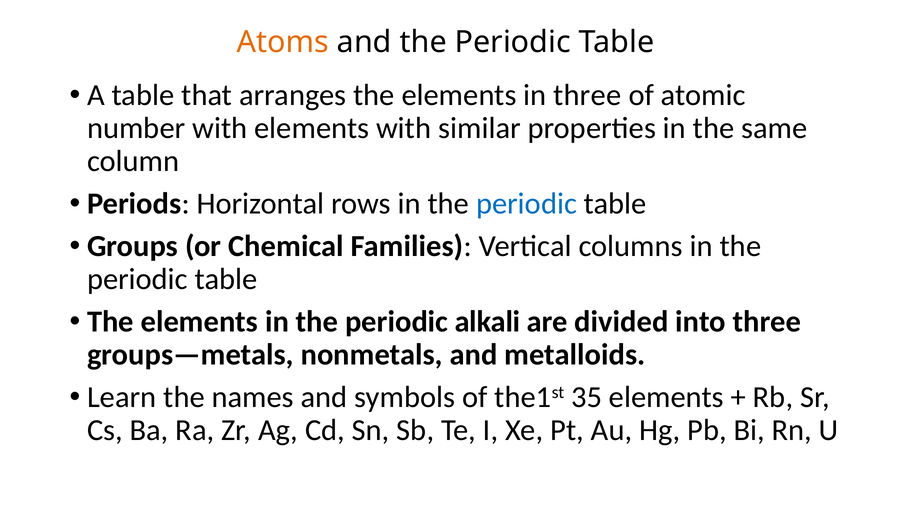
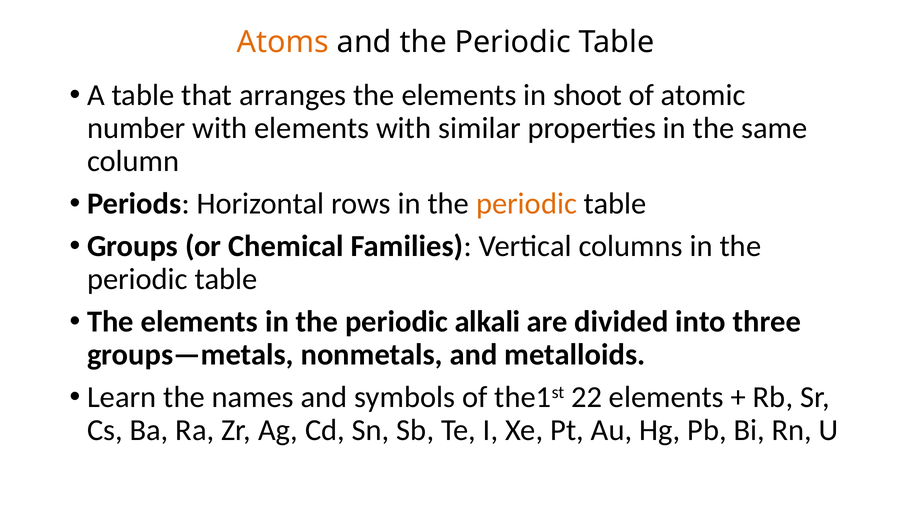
in three: three -> shoot (588, 95)
periodic colour: blue -> orange (527, 204)
35: 35 -> 22 (587, 397)
